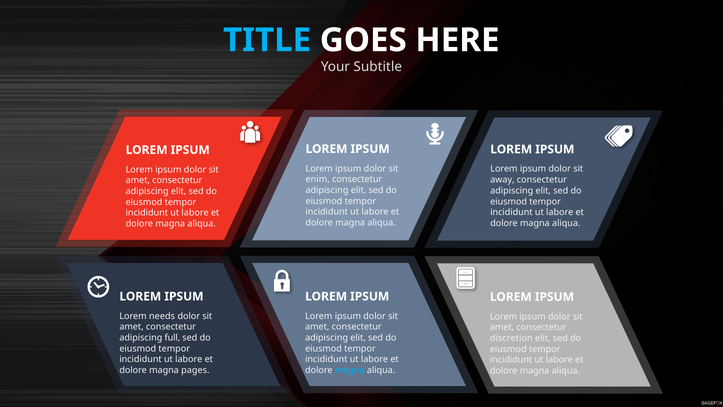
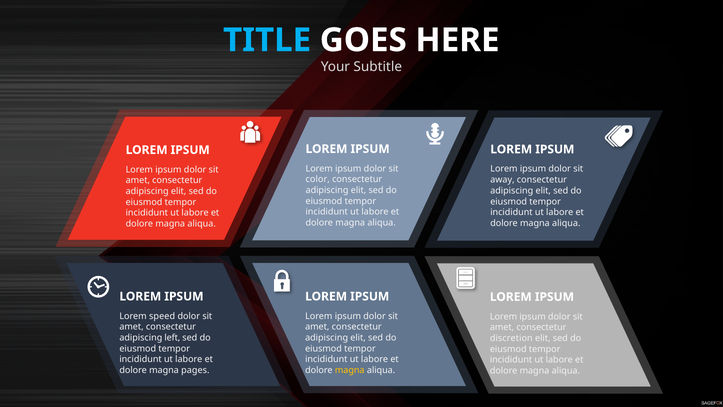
enim: enim -> color (318, 179)
needs: needs -> speed (162, 316)
full: full -> left (172, 338)
magna colour: light blue -> yellow (350, 370)
